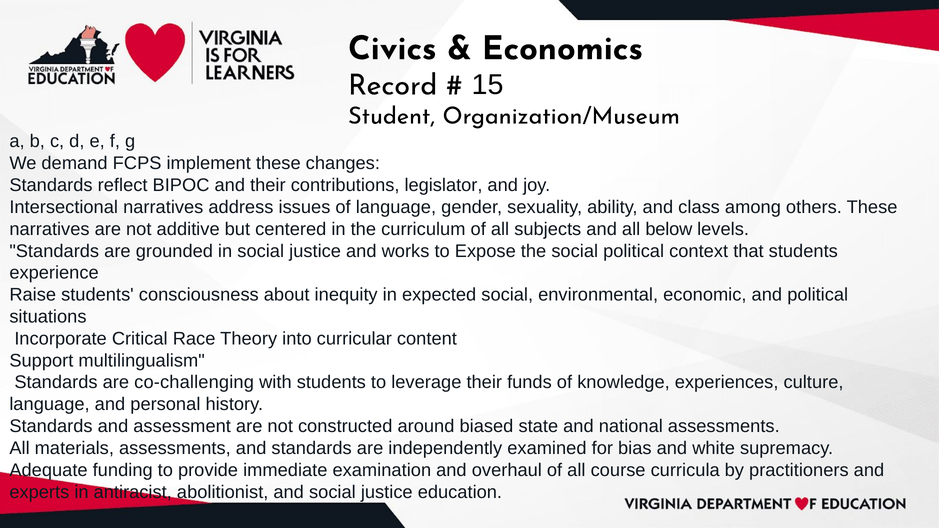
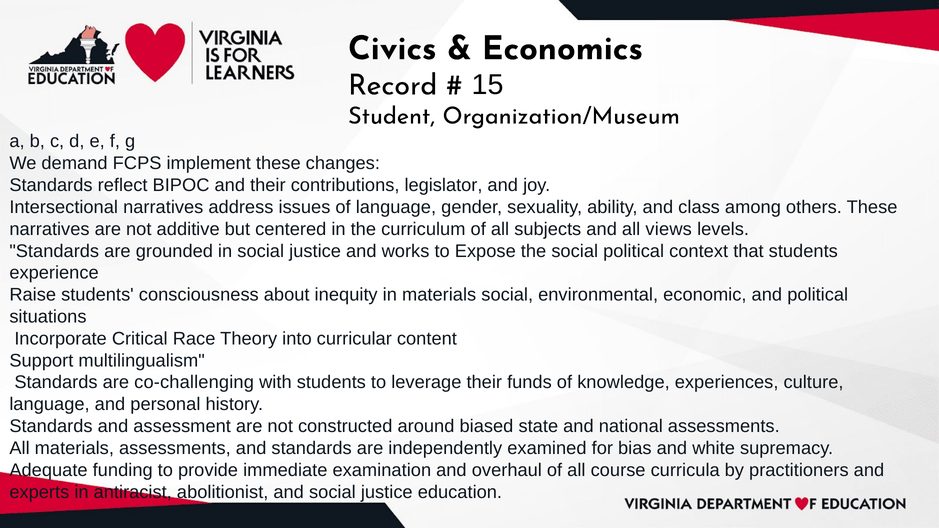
below: below -> views (669, 229)
in expected: expected -> materials (439, 295)
